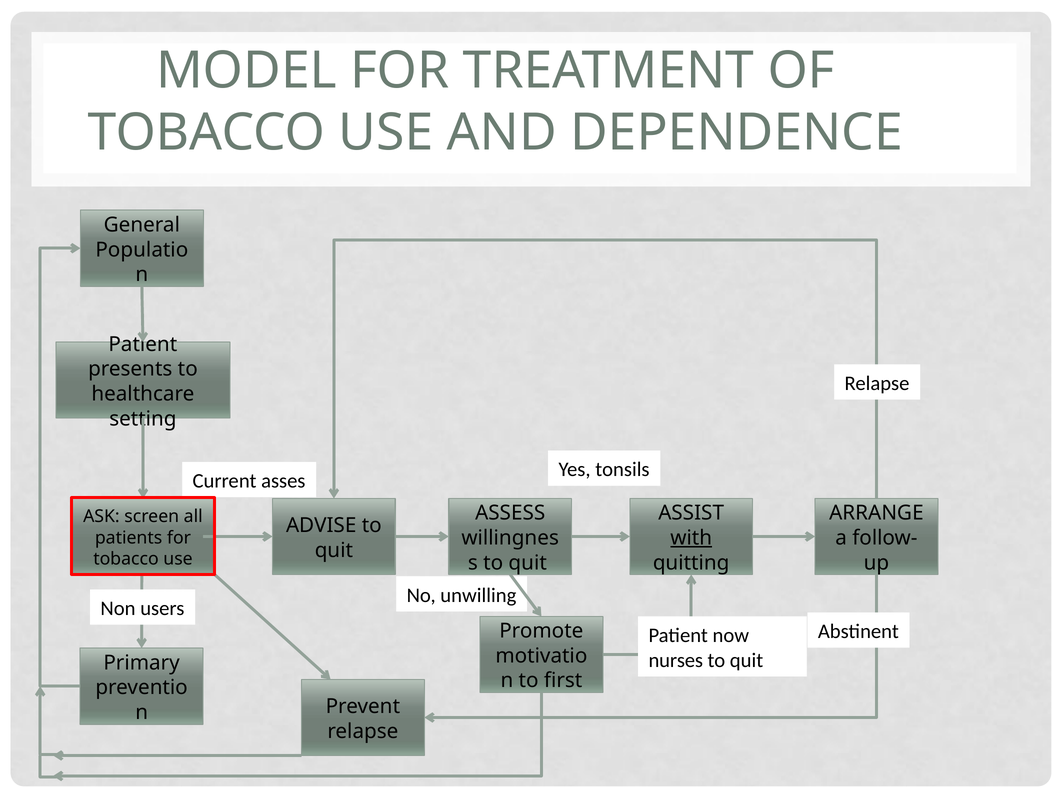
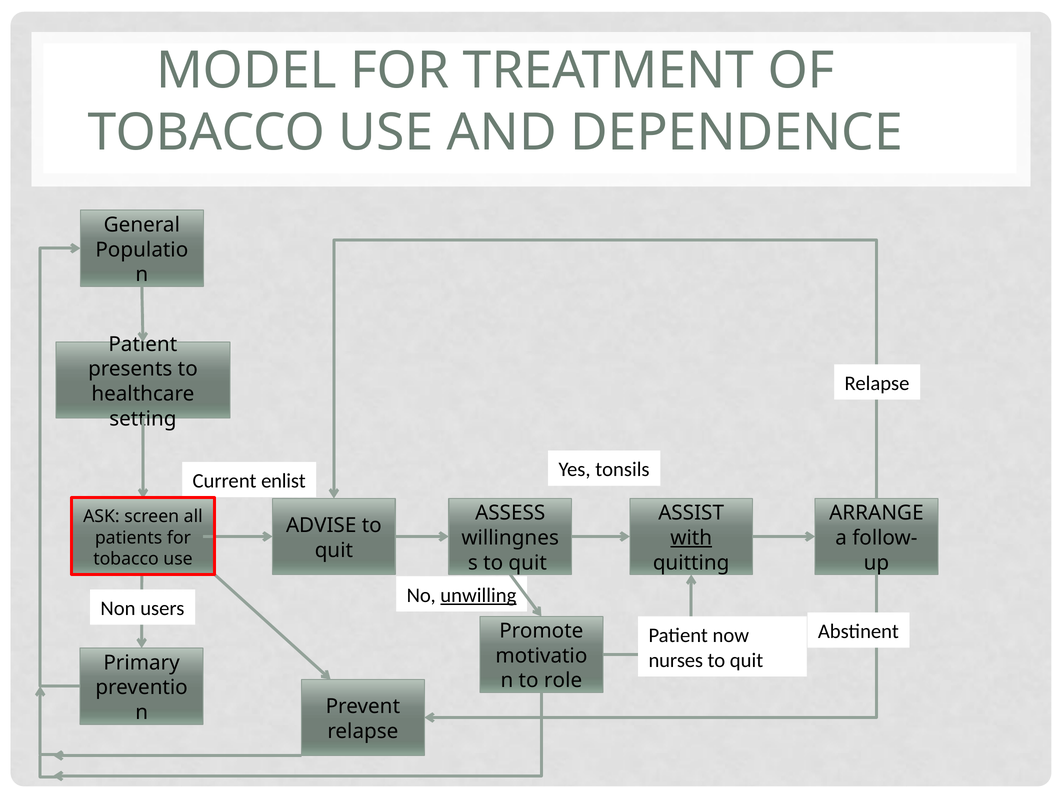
asses: asses -> enlist (283, 481)
unwilling underline: none -> present (478, 595)
first: first -> role (563, 680)
